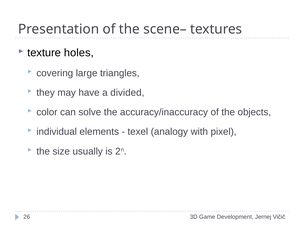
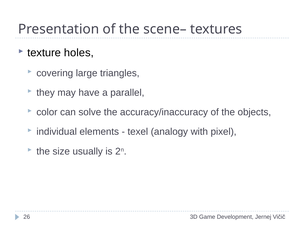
divided: divided -> parallel (127, 93)
